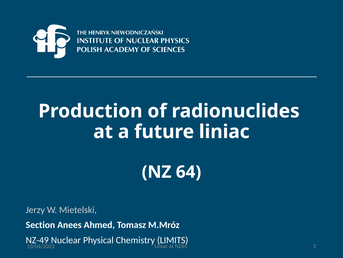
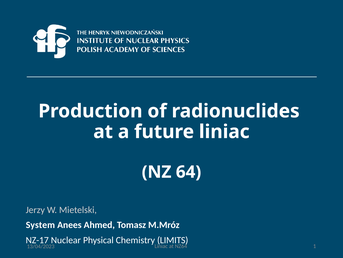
Section: Section -> System (40, 224)
NZ-49: NZ-49 -> NZ-17 (37, 239)
